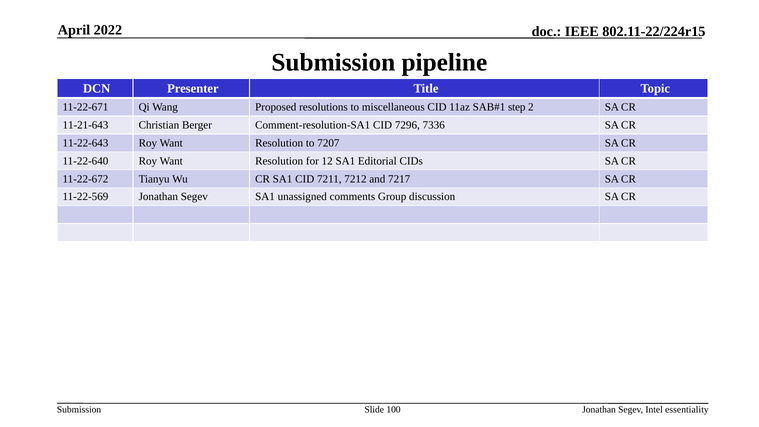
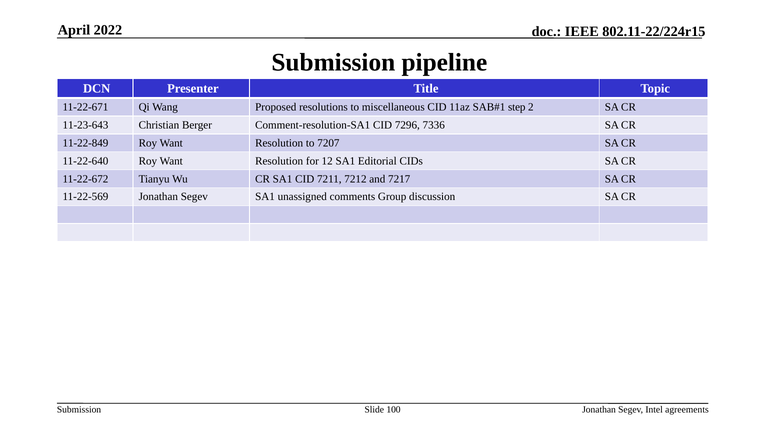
11-21-643: 11-21-643 -> 11-23-643 (85, 125)
11-22-643: 11-22-643 -> 11-22-849 (85, 143)
essentiality: essentiality -> agreements (687, 409)
